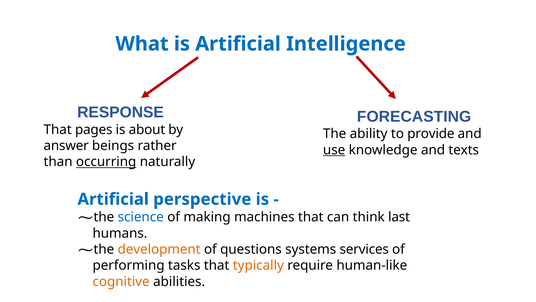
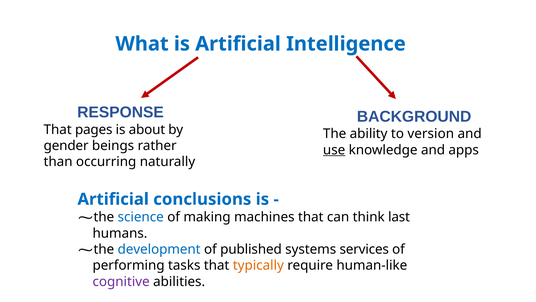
FORECASTING: FORECASTING -> BACKGROUND (414, 116)
provide: provide -> version (431, 134)
answer: answer -> gender (66, 146)
texts: texts -> apps (464, 150)
occurring underline: present -> none (106, 162)
perspective: perspective -> conclusions (202, 199)
development colour: orange -> blue (159, 249)
questions: questions -> published (251, 249)
cognitive colour: orange -> purple (121, 281)
